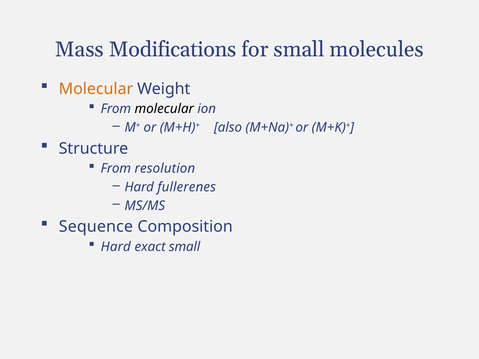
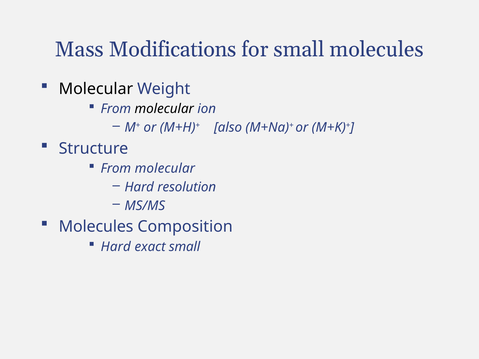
Molecular colour: orange -> black (96, 89)
resolution: resolution -> molecular (165, 169)
fullerenes: fullerenes -> resolution (187, 187)
Sequence: Sequence -> Molecules (96, 227)
